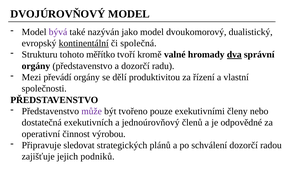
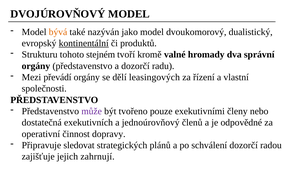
bývá colour: purple -> orange (58, 32)
společná: společná -> produktů (138, 43)
měřítko: měřítko -> stejném (101, 55)
dva underline: present -> none (234, 55)
produktivitou: produktivitou -> leasingových (154, 77)
výrobou: výrobou -> dopravy (109, 134)
podniků: podniků -> zahrnují (98, 157)
